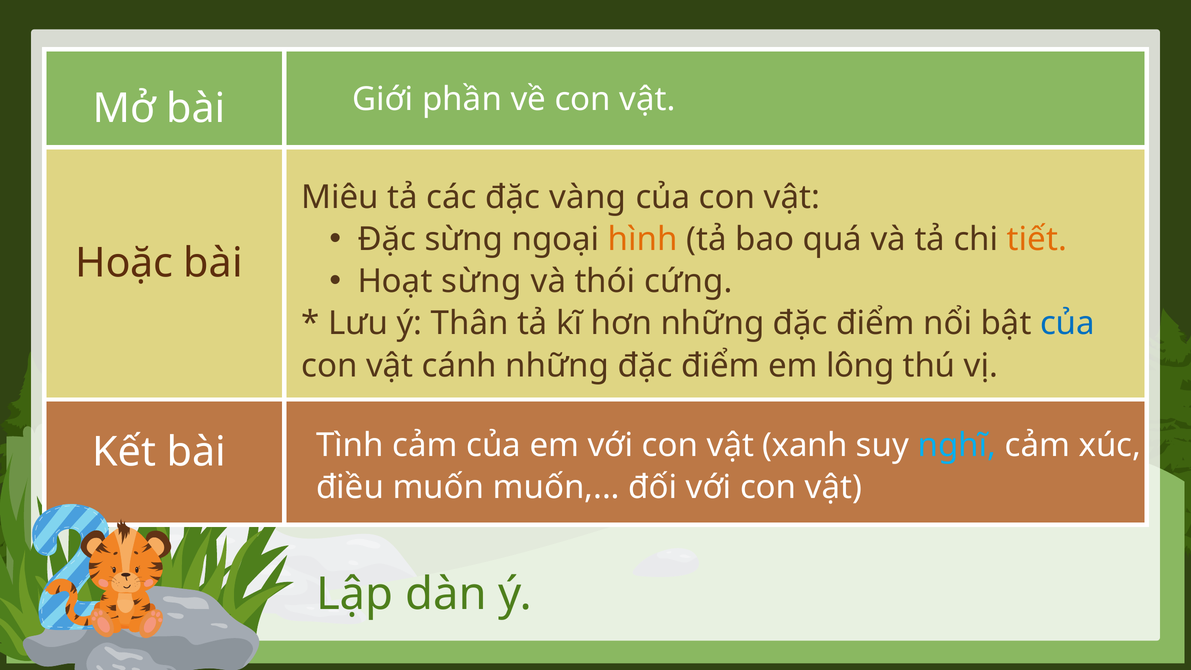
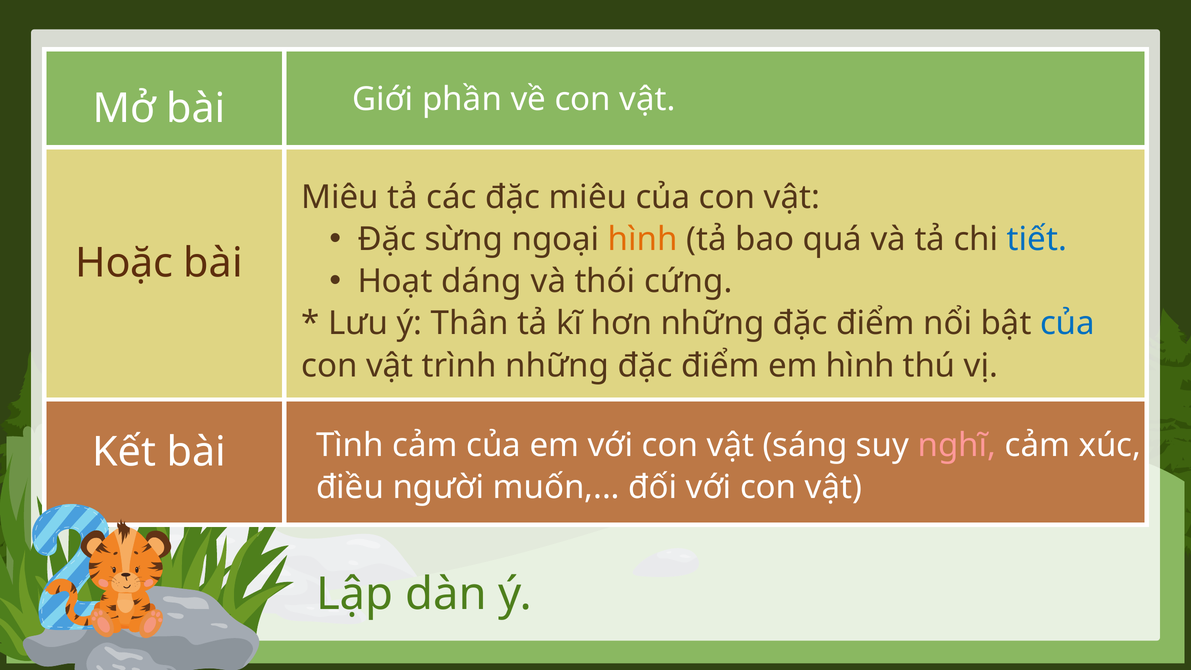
đặc vàng: vàng -> miêu (588, 198)
tiết colour: orange -> blue (1037, 240)
Hoạt sừng: sừng -> dáng (481, 282)
cánh: cánh -> trình (459, 366)
em lông: lông -> hình (860, 366)
xanh: xanh -> sáng (805, 445)
nghĩ colour: light blue -> pink (957, 445)
điều muốn: muốn -> người (438, 487)
